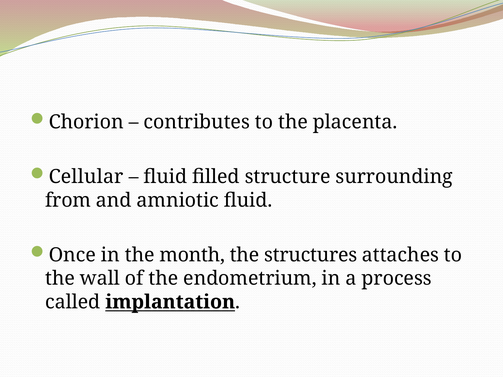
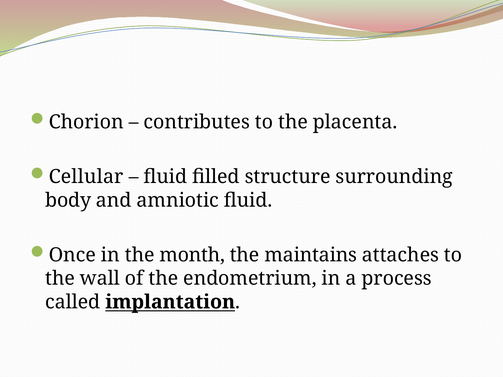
from: from -> body (68, 200)
structures: structures -> maintains (311, 255)
